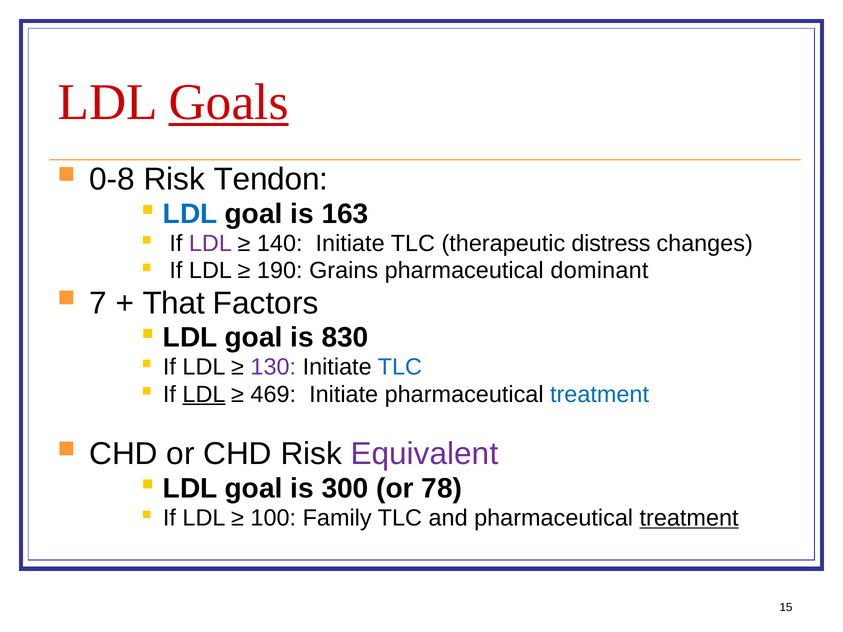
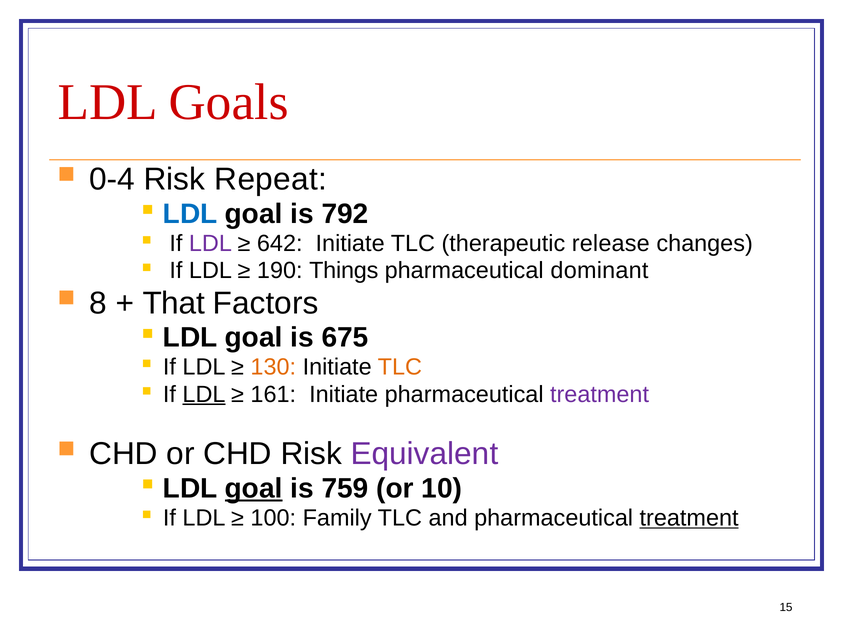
Goals underline: present -> none (229, 102)
0-8: 0-8 -> 0-4 (112, 180)
Tendon: Tendon -> Repeat (271, 180)
163: 163 -> 792 (345, 214)
140: 140 -> 642 (280, 244)
distress: distress -> release (611, 244)
Grains: Grains -> Things (344, 271)
7: 7 -> 8 (98, 303)
830: 830 -> 675 (345, 338)
130 colour: purple -> orange (273, 367)
TLC colour: blue -> orange (400, 367)
469: 469 -> 161 (273, 395)
treatment colour: blue -> purple (600, 395)
goal underline: none -> present (254, 489)
300: 300 -> 759 (345, 489)
78: 78 -> 10 (442, 489)
